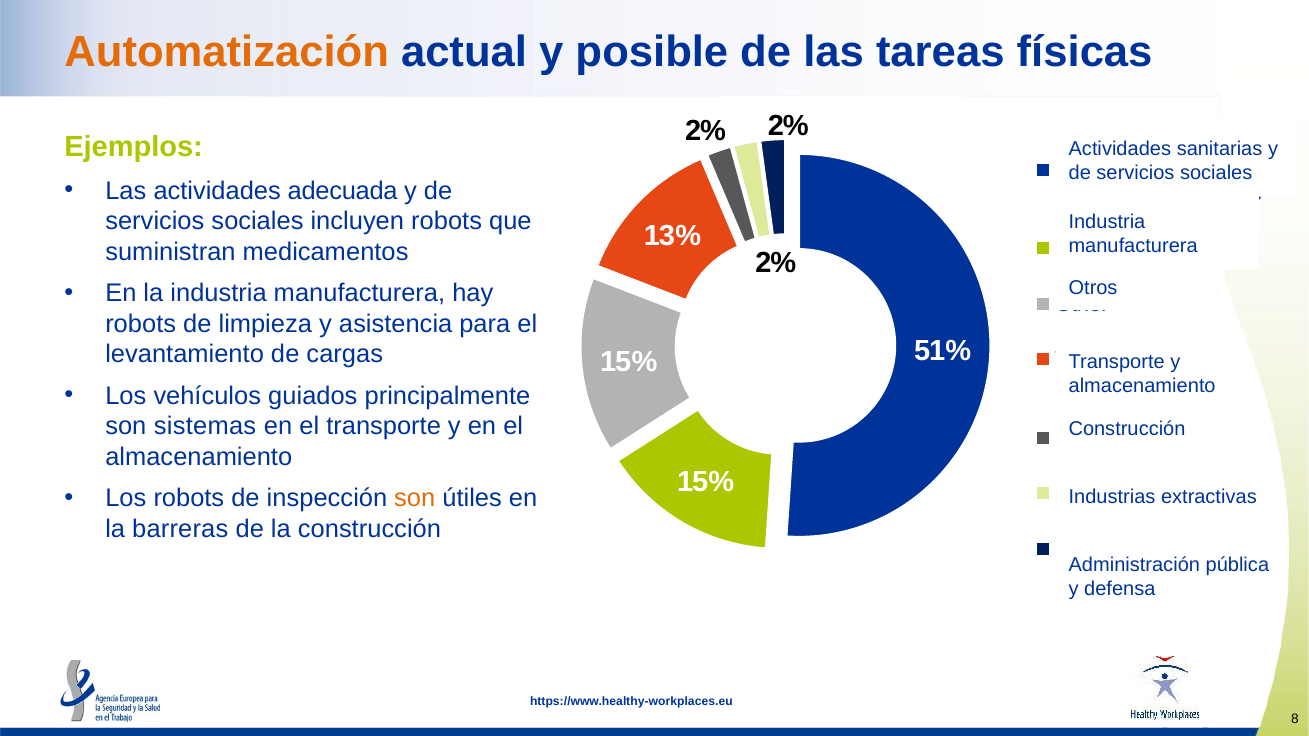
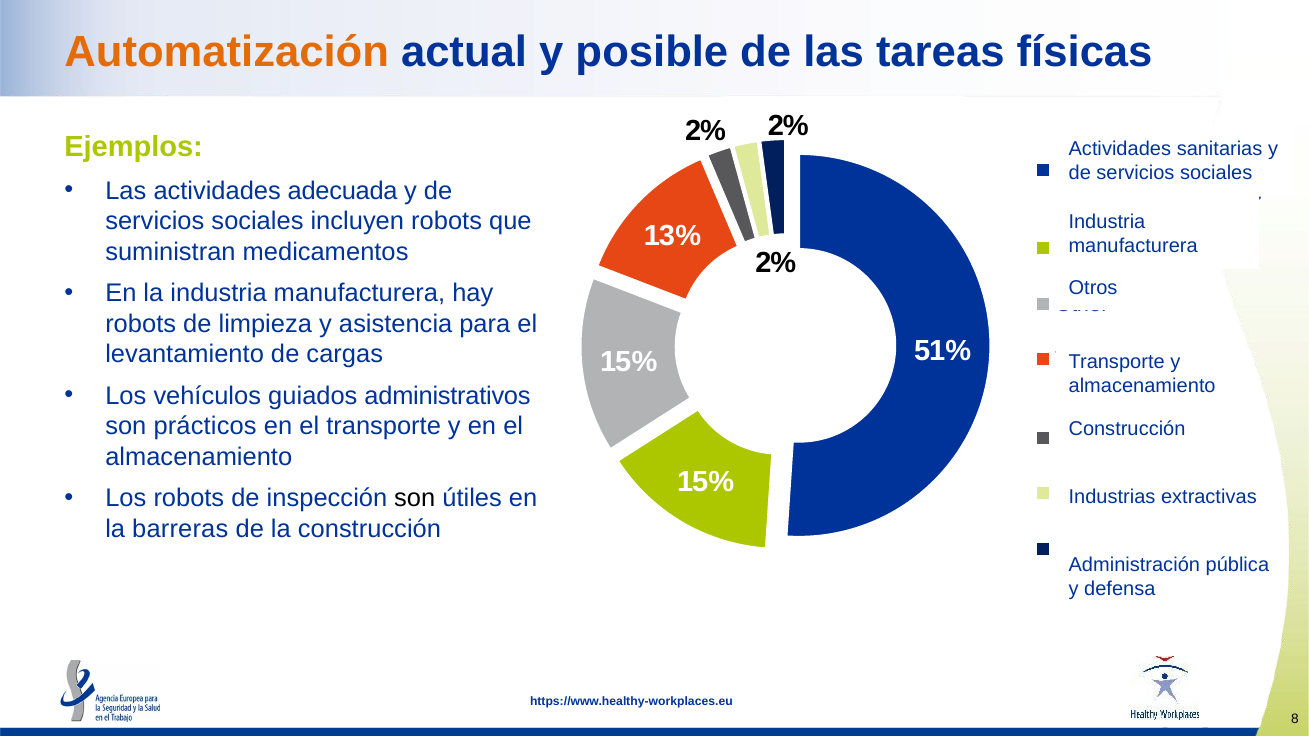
principalmente: principalmente -> administrativos (448, 396)
sistemas: sistemas -> prácticos (205, 427)
son colour: orange -> black (415, 499)
